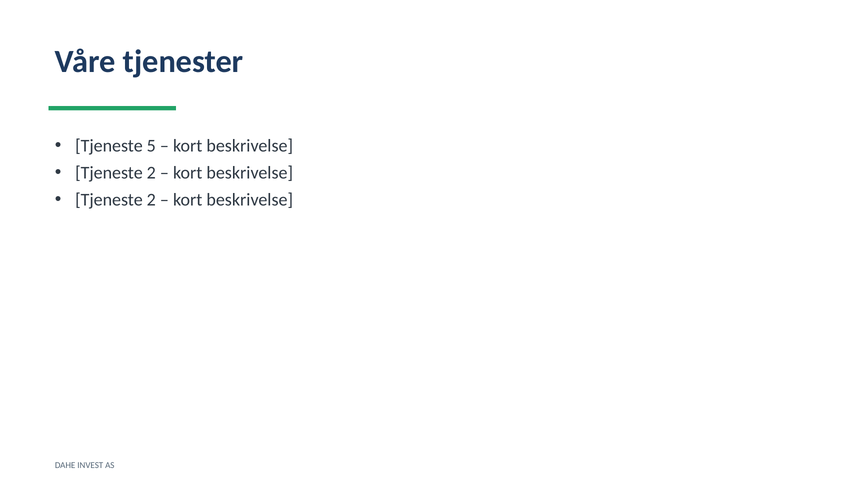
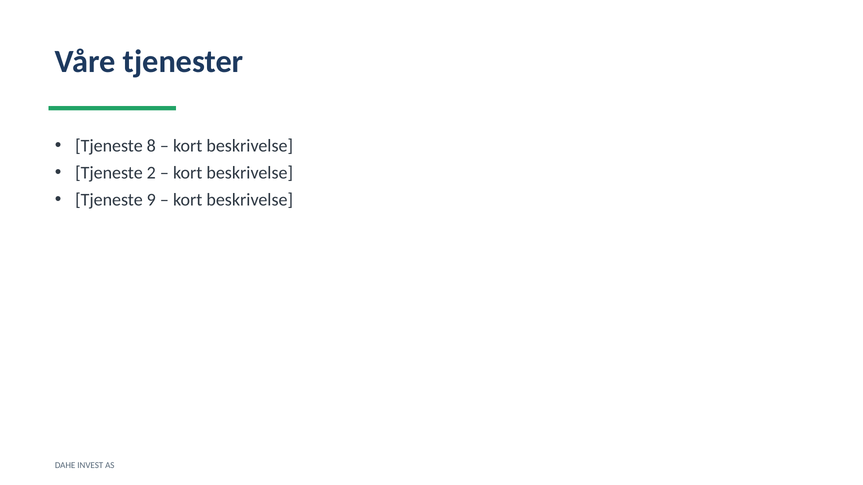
5: 5 -> 8 (151, 146)
2: 2 -> 9 (151, 200)
